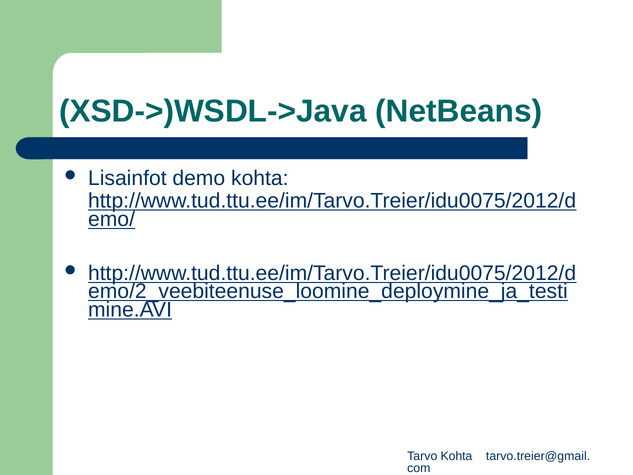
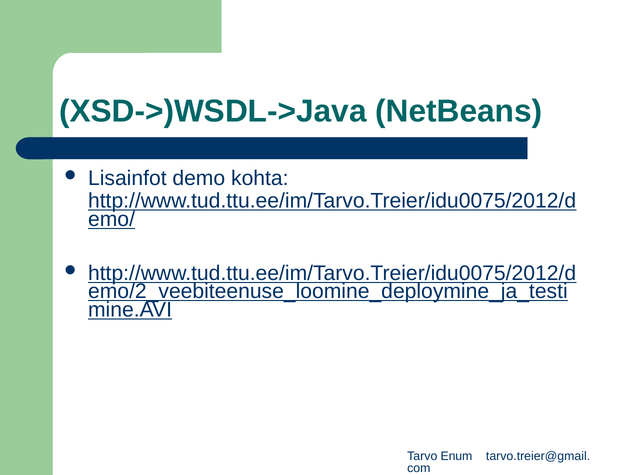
Tarvo Kohta: Kohta -> Enum (456, 456)
